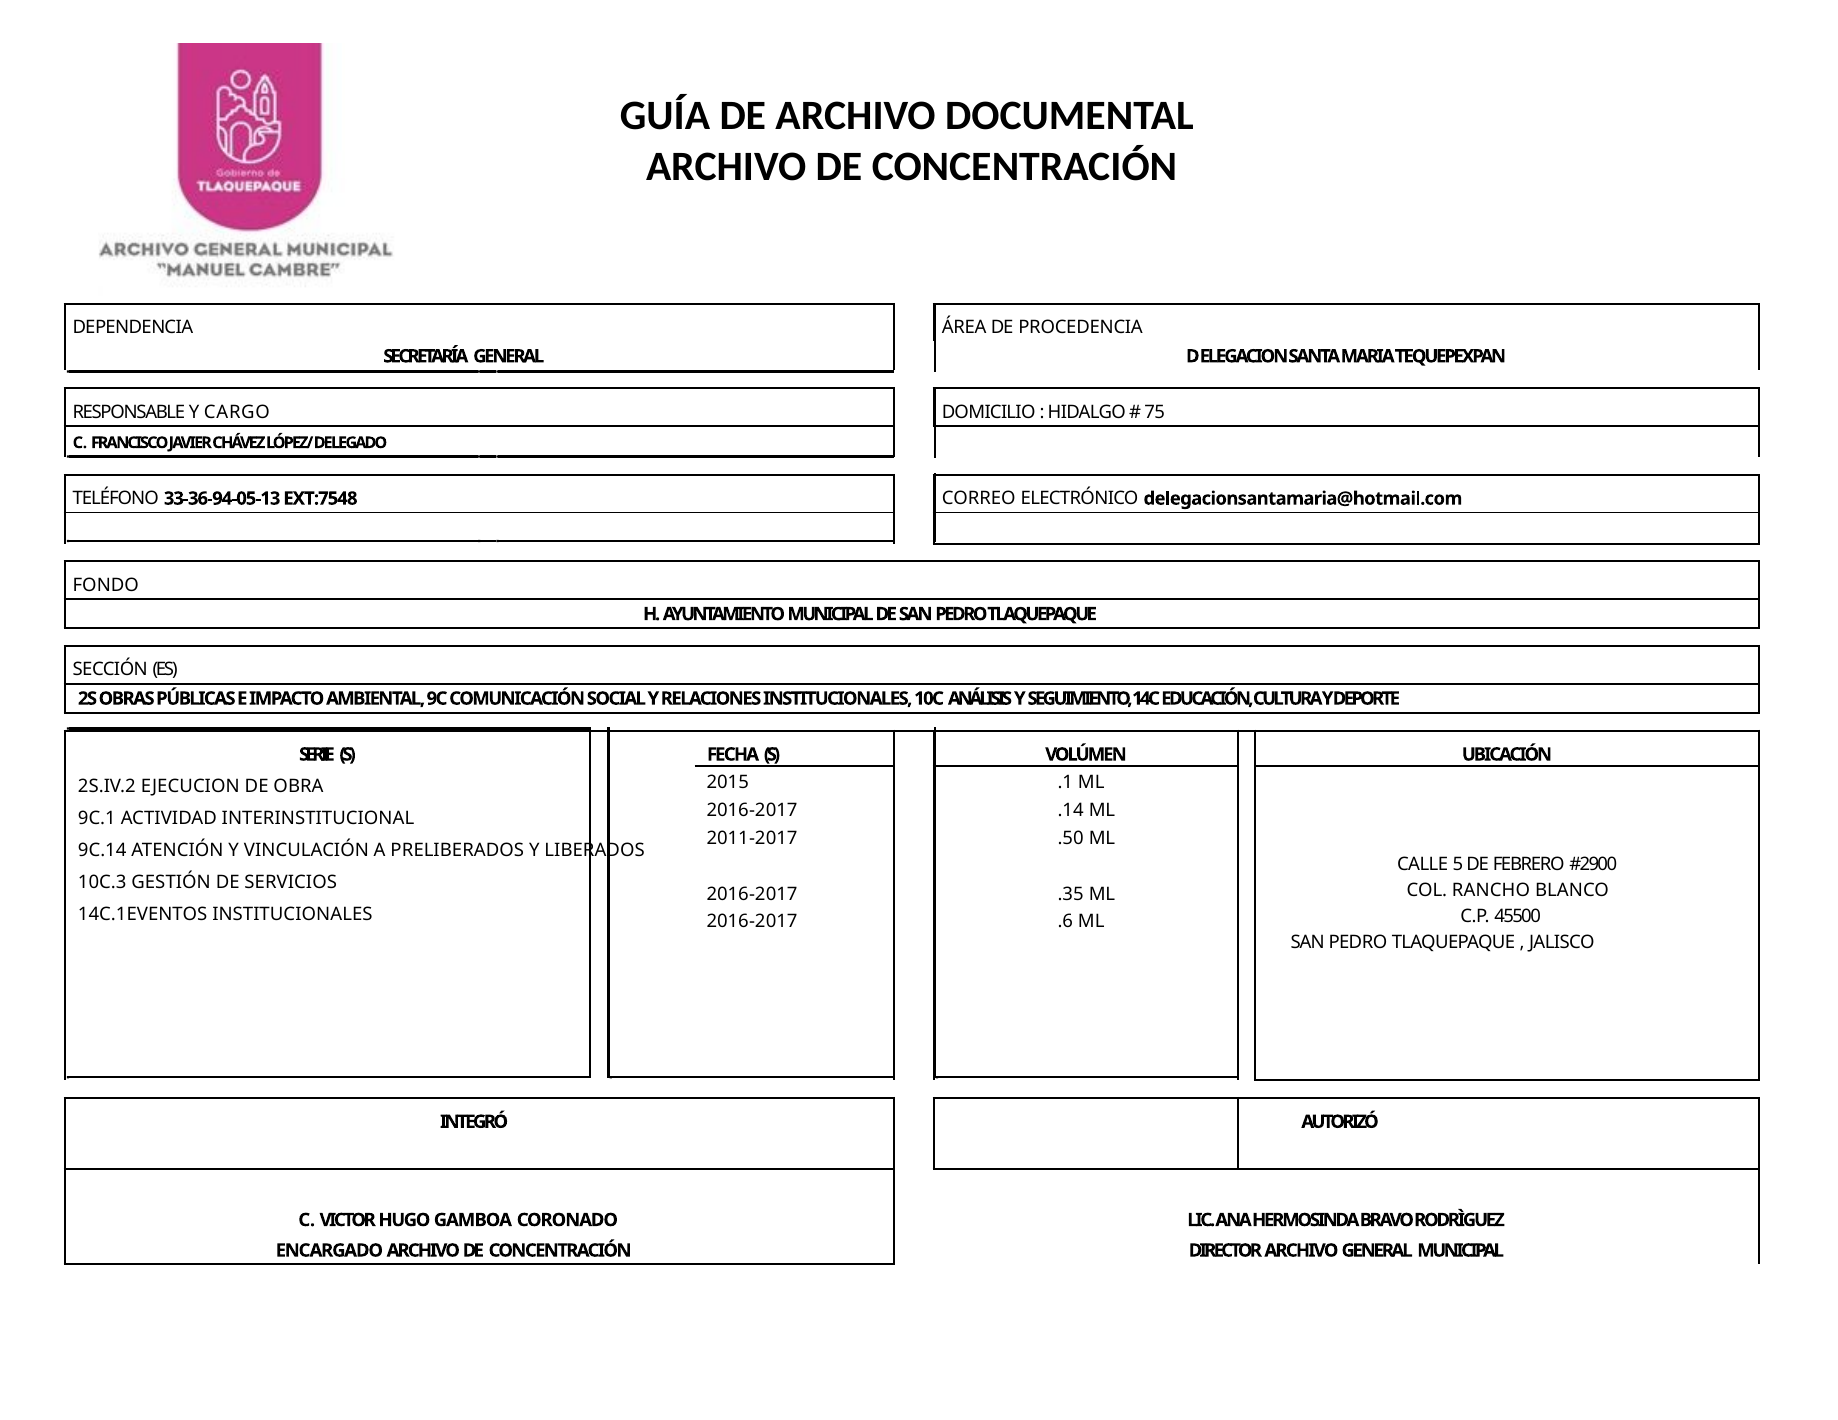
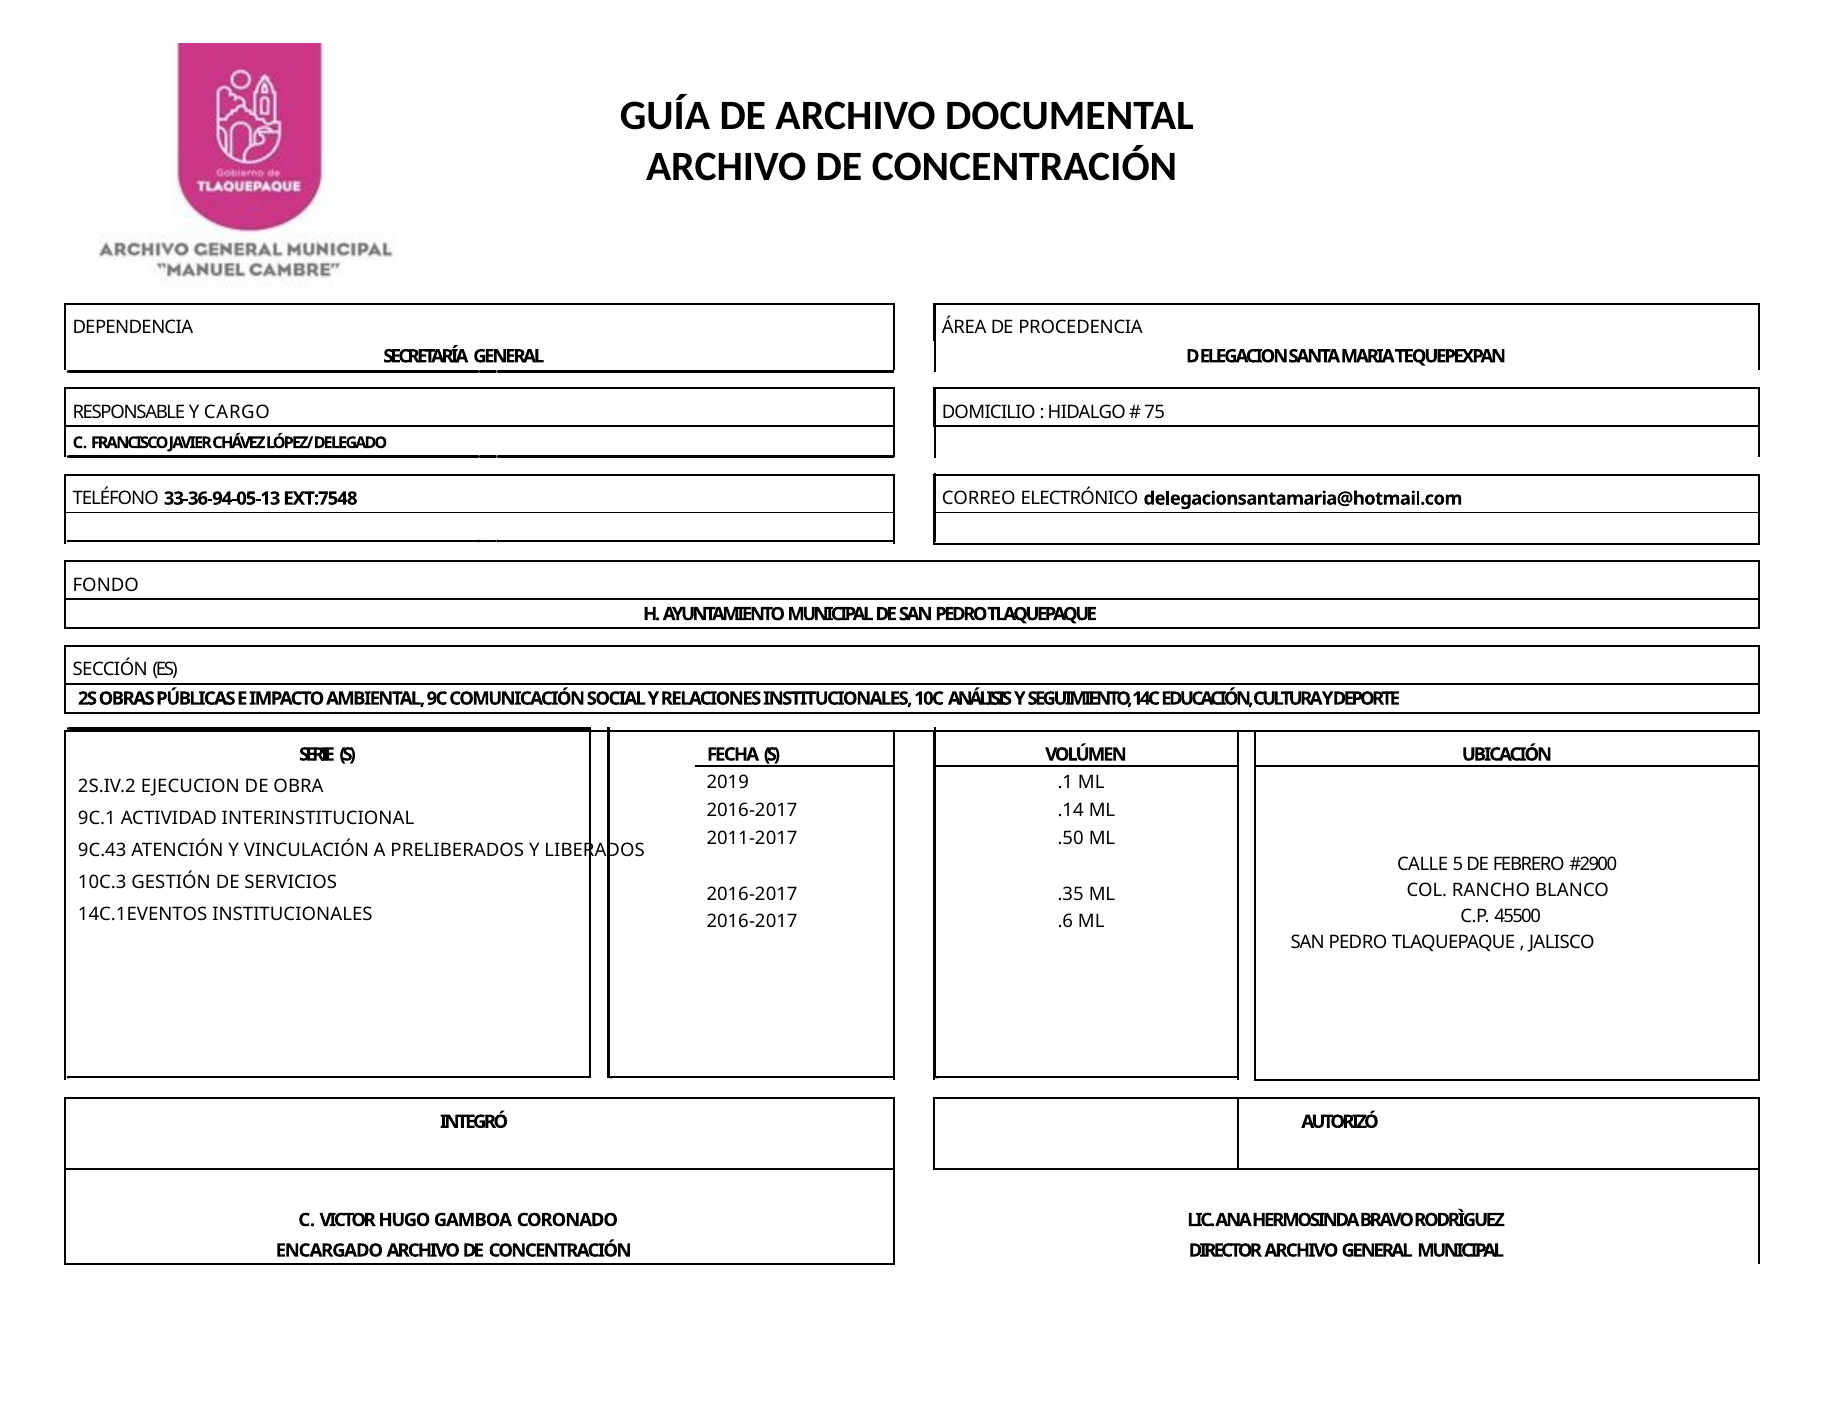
2015: 2015 -> 2019 (728, 782)
9C.14: 9C.14 -> 9C.43 (102, 851)
